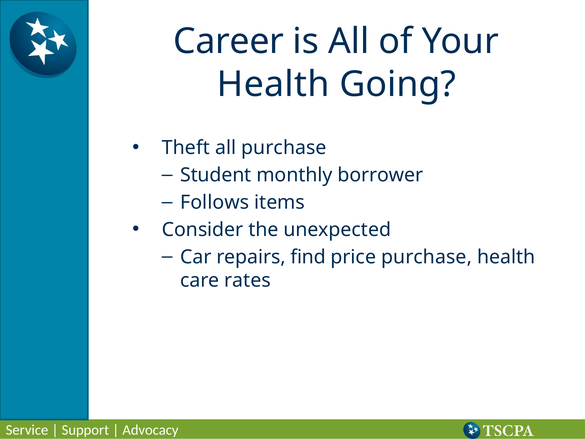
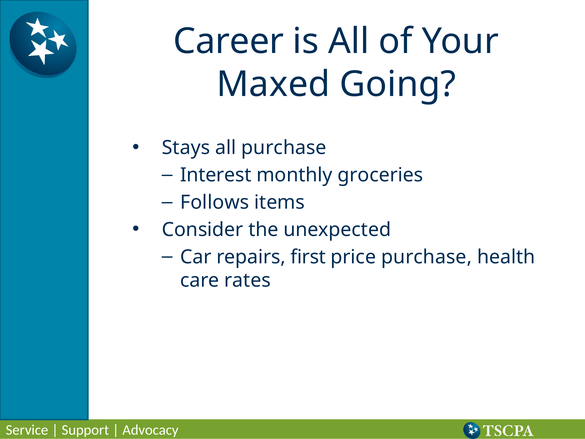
Health: Health -> Maxed (273, 84)
Theft: Theft -> Stays (186, 148)
Student: Student -> Interest (216, 175)
borrower: borrower -> groceries (380, 175)
find: find -> first (308, 257)
